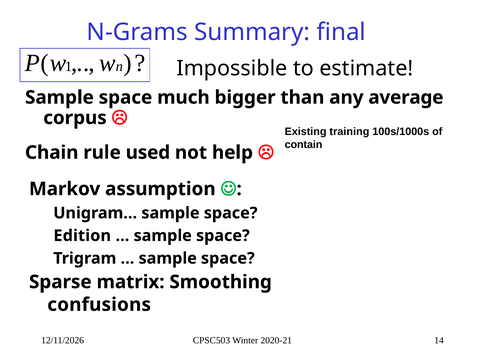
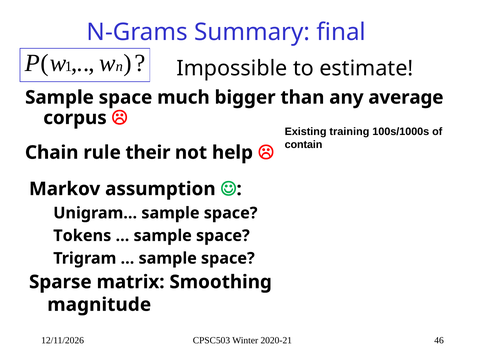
used: used -> their (148, 152)
Edition: Edition -> Tokens (82, 236)
confusions: confusions -> magnitude (99, 304)
14: 14 -> 46 (439, 340)
